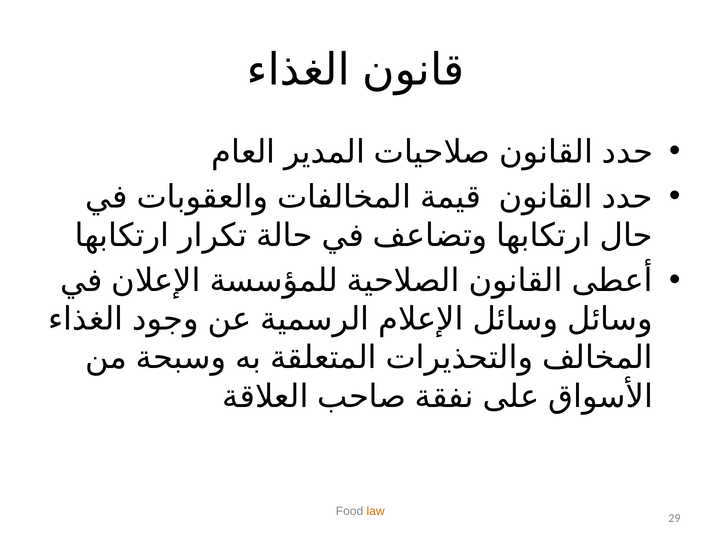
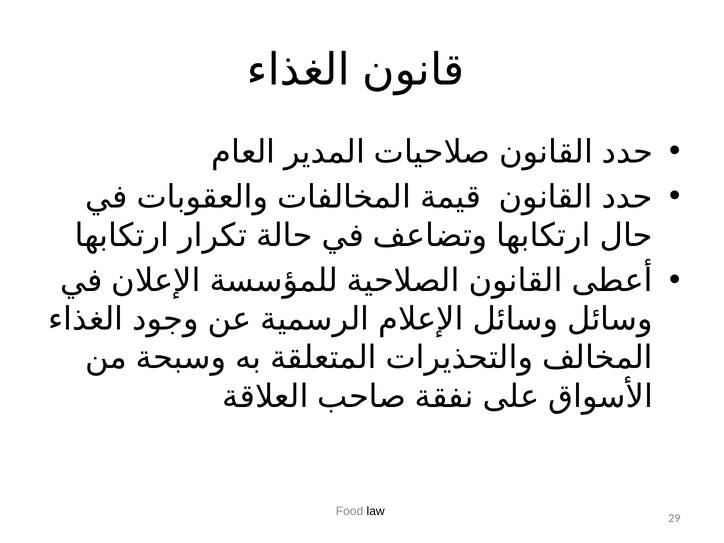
law colour: orange -> black (376, 511)
